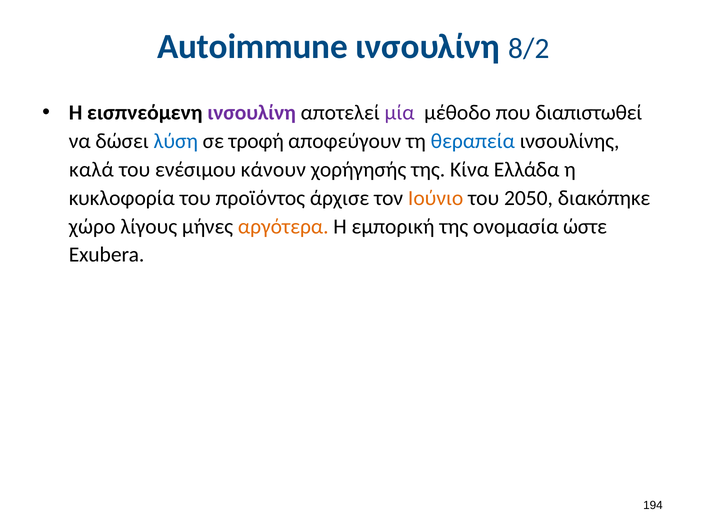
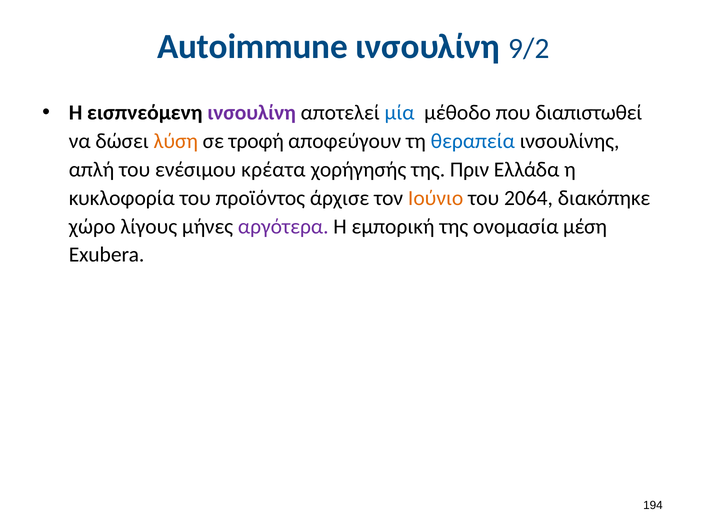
8/2: 8/2 -> 9/2 (529, 48)
μία colour: purple -> blue (400, 113)
λύση colour: blue -> orange (176, 141)
καλά: καλά -> απλή (92, 170)
κάνουν: κάνουν -> κρέατα (273, 170)
Κίνα: Κίνα -> Πριν (470, 170)
2050: 2050 -> 2064 (528, 198)
αργότερα colour: orange -> purple (283, 226)
ώστε: ώστε -> μέση (585, 226)
